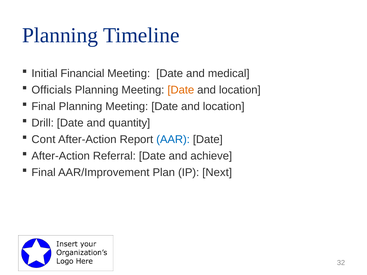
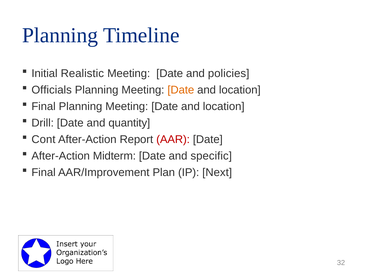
Financial: Financial -> Realistic (82, 74)
medical: medical -> policies (229, 74)
AAR colour: blue -> red (173, 140)
Referral: Referral -> Midterm (114, 156)
achieve: achieve -> specific (211, 156)
